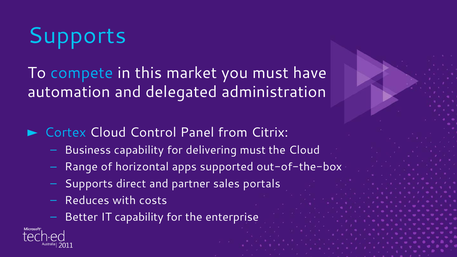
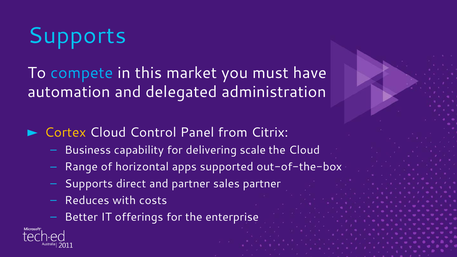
Cortex colour: light blue -> yellow (65, 132)
delivering must: must -> scale (253, 150)
sales portals: portals -> partner (262, 184)
IT capability: capability -> offerings (139, 217)
